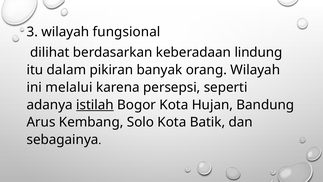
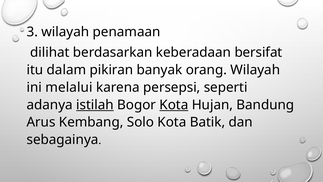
fungsional: fungsional -> penamaan (127, 32)
lindung: lindung -> bersifat (258, 52)
Kota underline: none -> present (174, 105)
